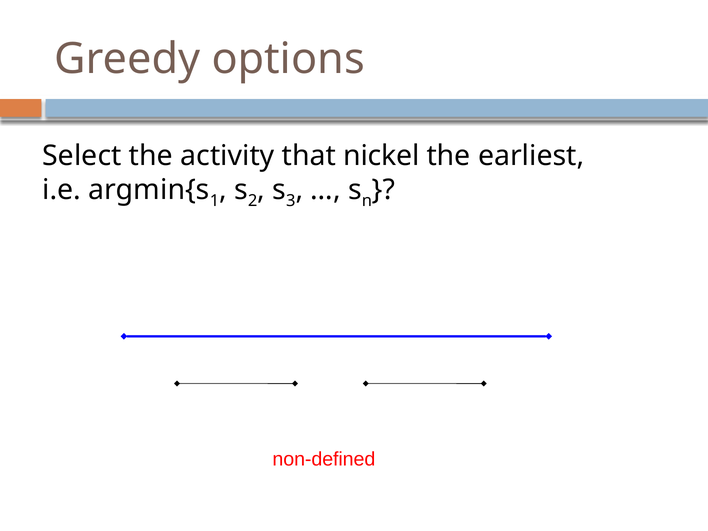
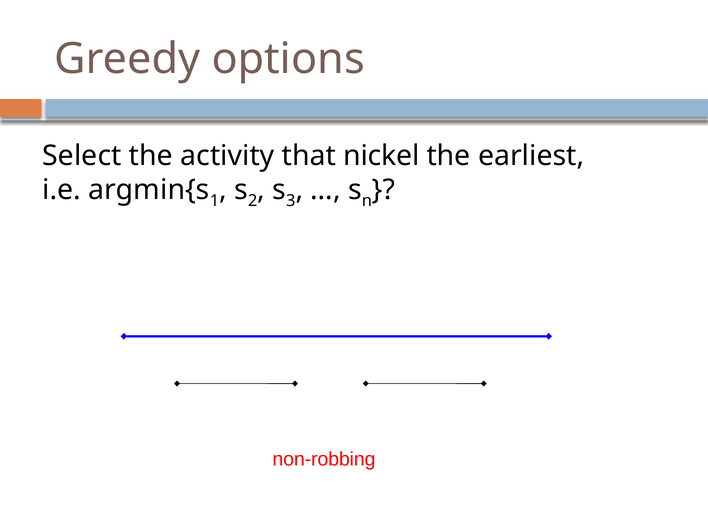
non-defined: non-defined -> non-robbing (324, 459)
